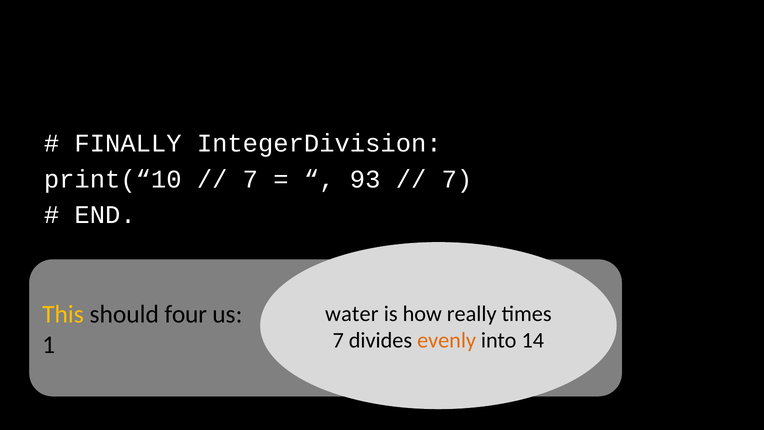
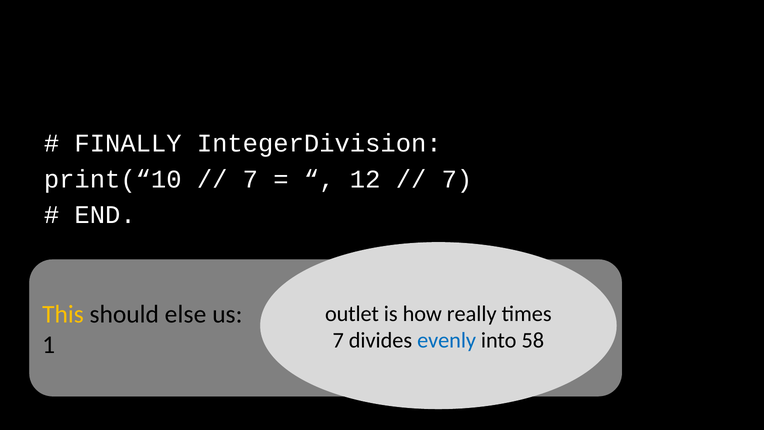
93: 93 -> 12 (365, 179)
four: four -> else (186, 314)
water: water -> outlet (352, 314)
evenly colour: orange -> blue (447, 340)
14: 14 -> 58 (533, 340)
